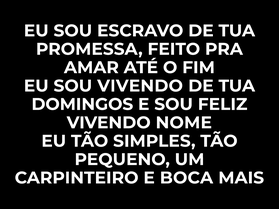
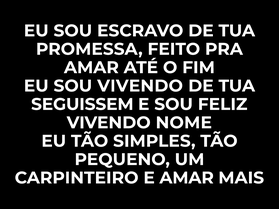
DOMINGOS: DOMINGOS -> SEGUISSEM (82, 104)
E BOCA: BOCA -> AMAR (187, 178)
